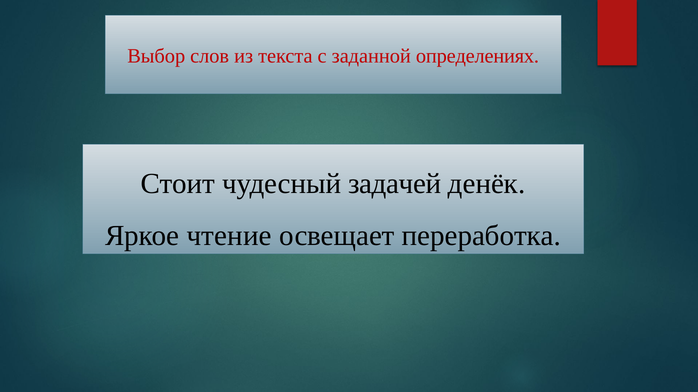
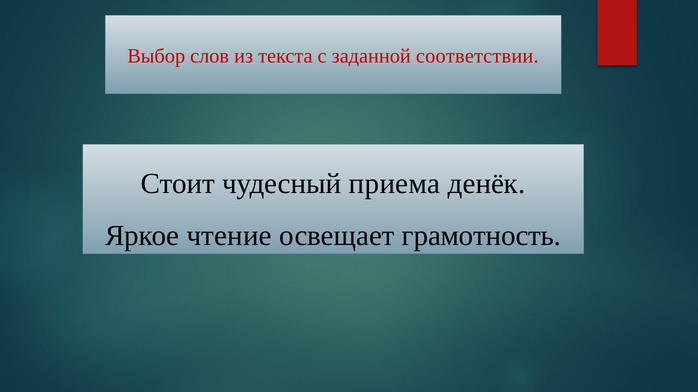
определениях: определениях -> соответствии (477, 56)
задачей: задачей -> приема (394, 184)
переработка: переработка -> грамотность (482, 236)
